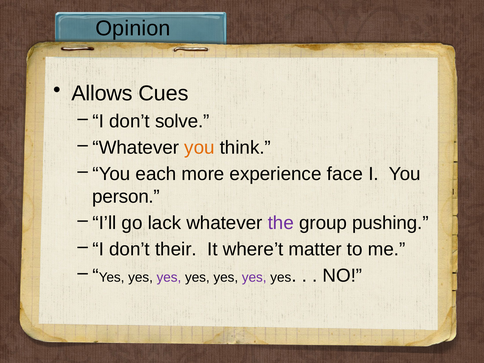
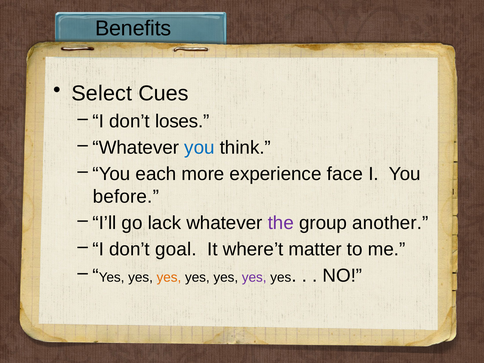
Opinion: Opinion -> Benefits (133, 28)
Allows: Allows -> Select (102, 93)
solve: solve -> loses (182, 121)
you colour: orange -> blue (199, 148)
person: person -> before (126, 197)
pushing: pushing -> another (390, 223)
their: their -> goal (176, 249)
yes colour: purple -> orange (169, 277)
